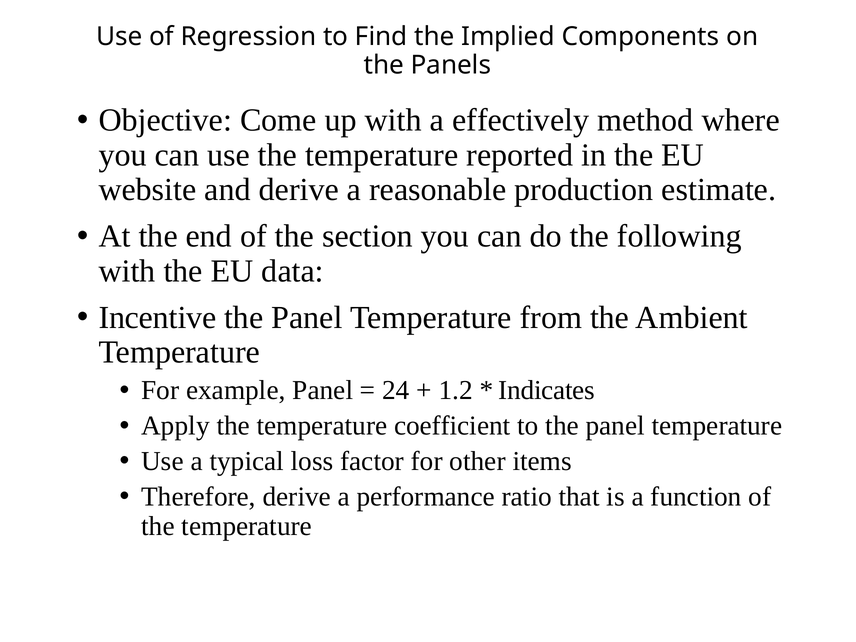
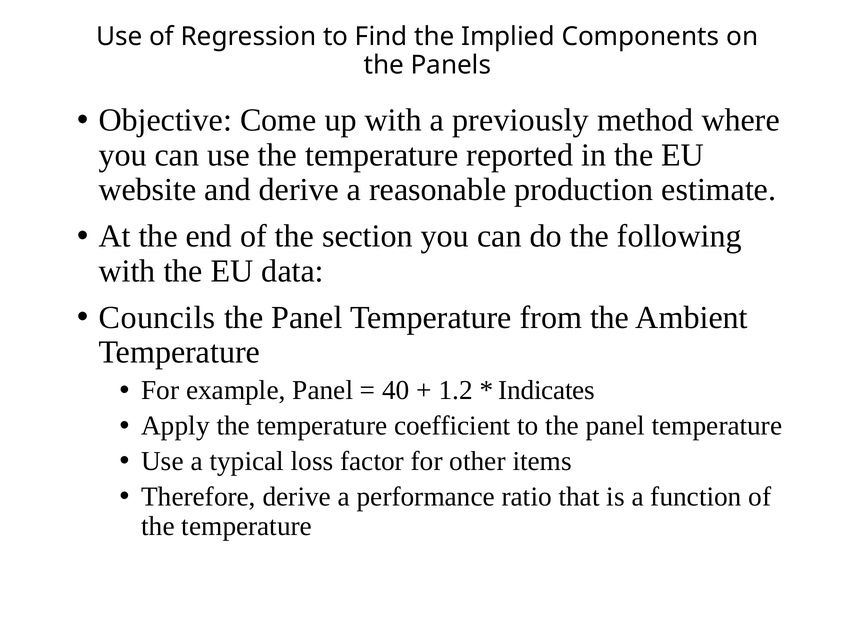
effectively: effectively -> previously (521, 120)
Incentive: Incentive -> Councils (157, 318)
24: 24 -> 40 (396, 390)
